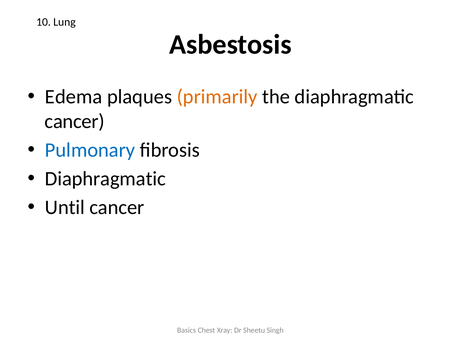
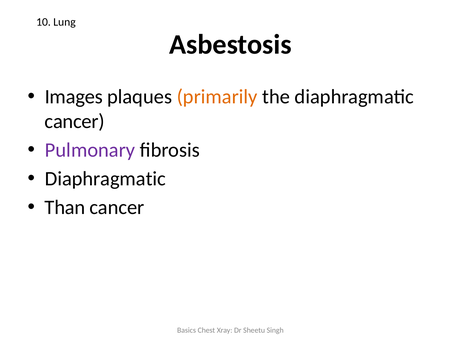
Edema: Edema -> Images (74, 97)
Pulmonary colour: blue -> purple (90, 150)
Until: Until -> Than (65, 207)
